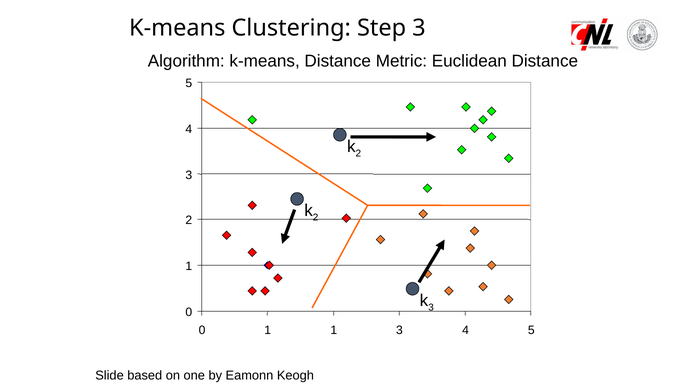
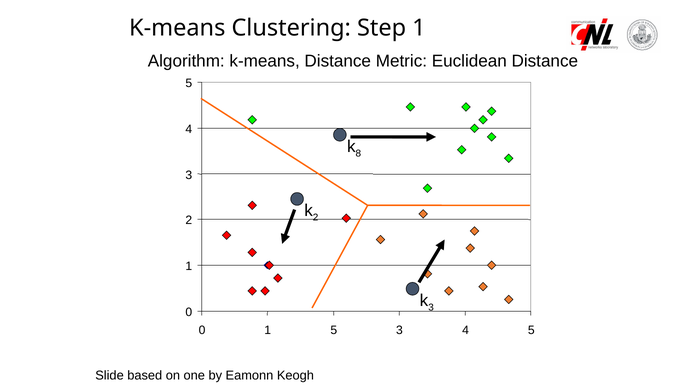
Step 3: 3 -> 1 (419, 28)
2: 2 -> 8 (358, 153)
1 1: 1 -> 5 (334, 330)
